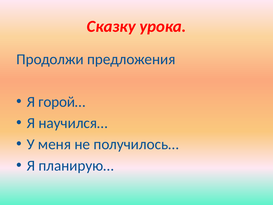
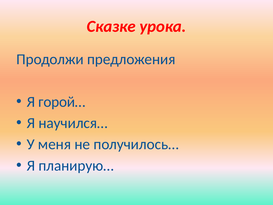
Сказку: Сказку -> Сказке (111, 26)
